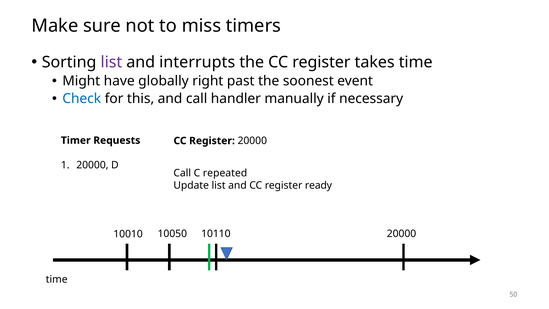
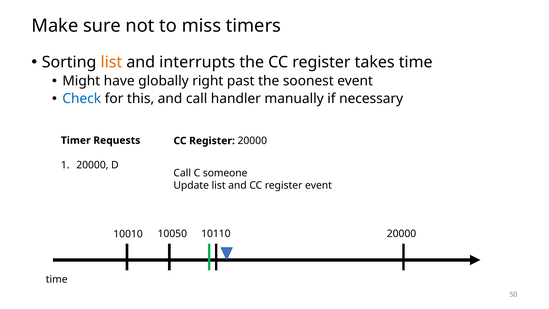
list colour: purple -> orange (111, 62)
repeated: repeated -> someone (225, 173)
register ready: ready -> event (318, 185)
